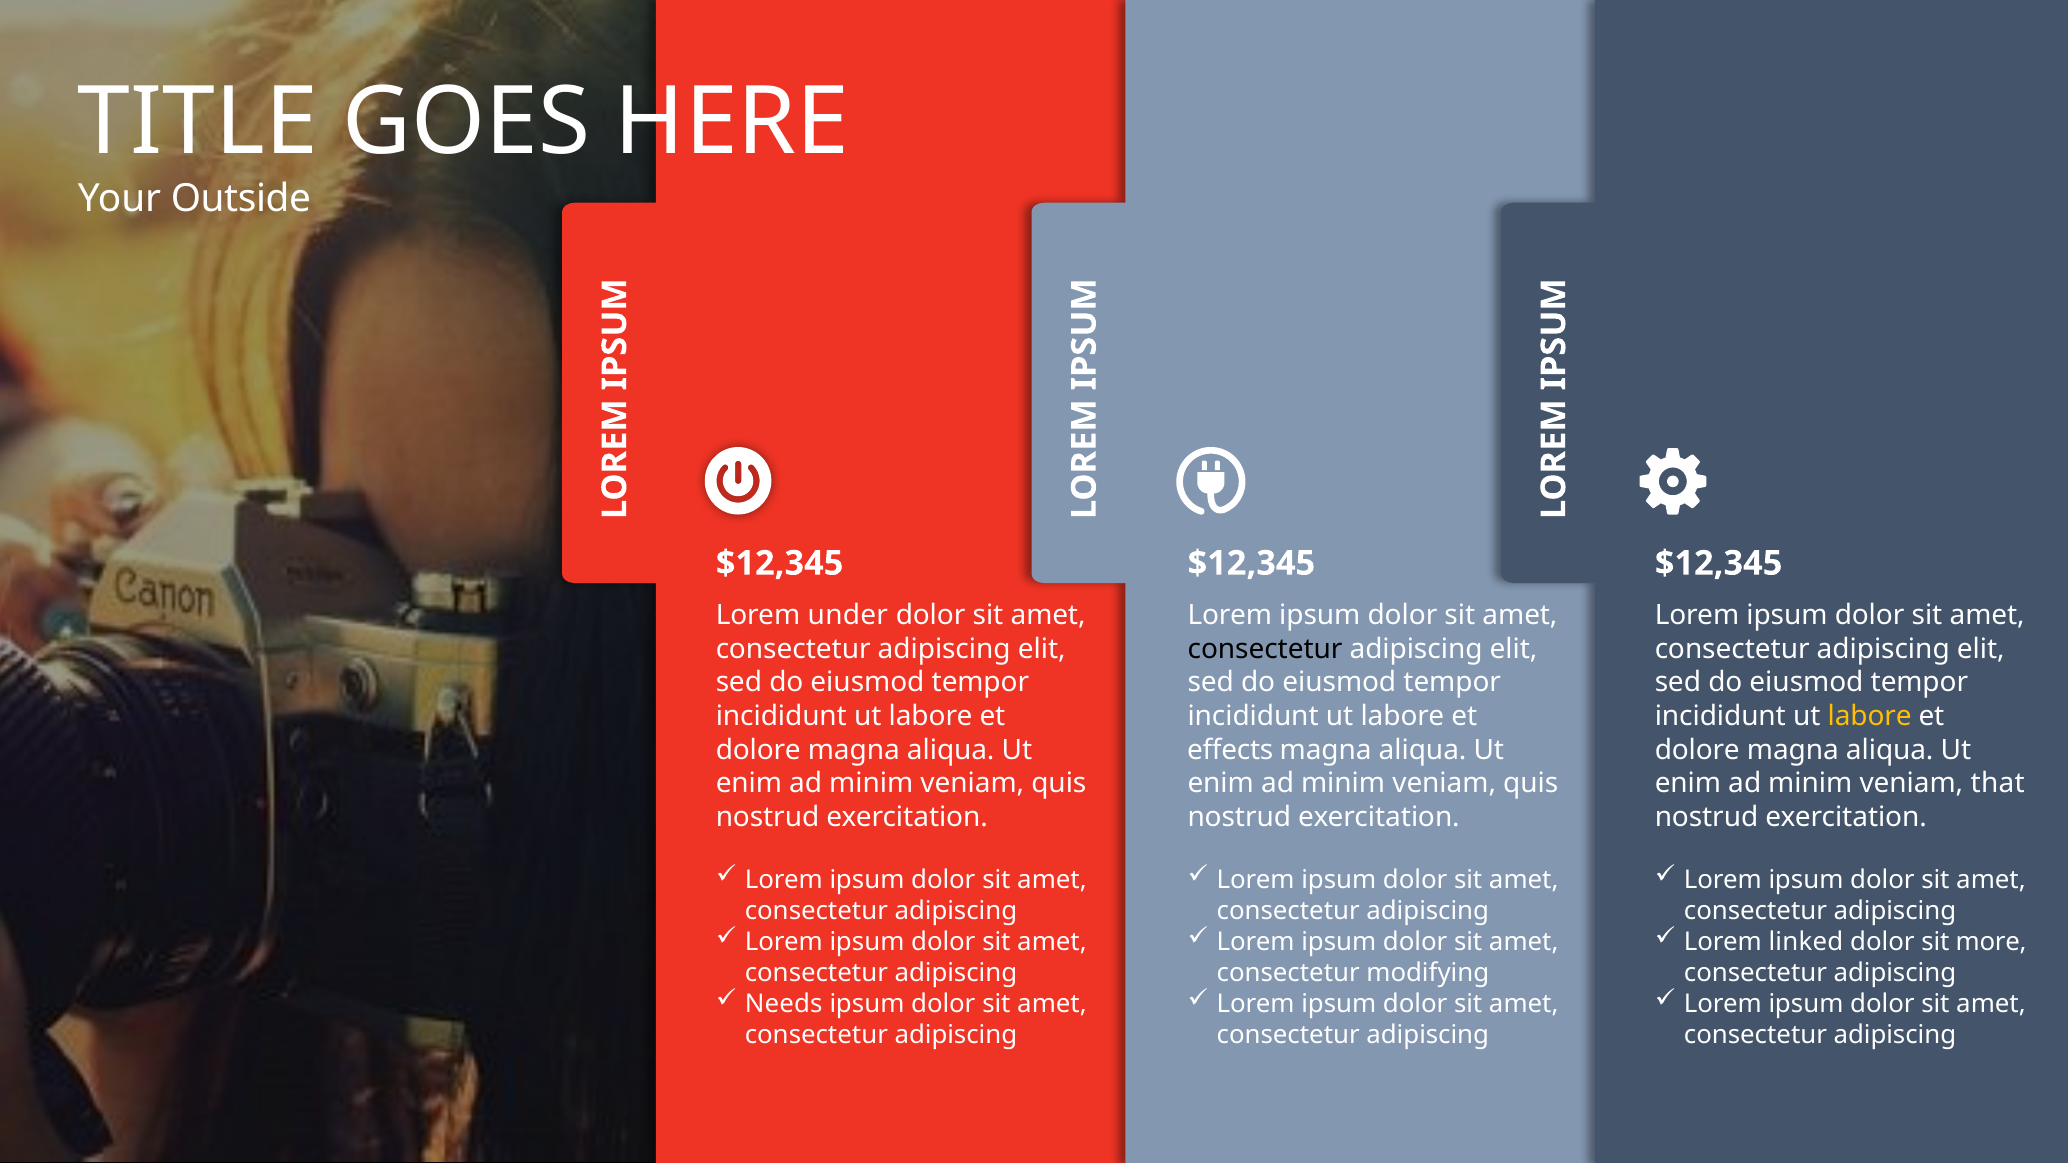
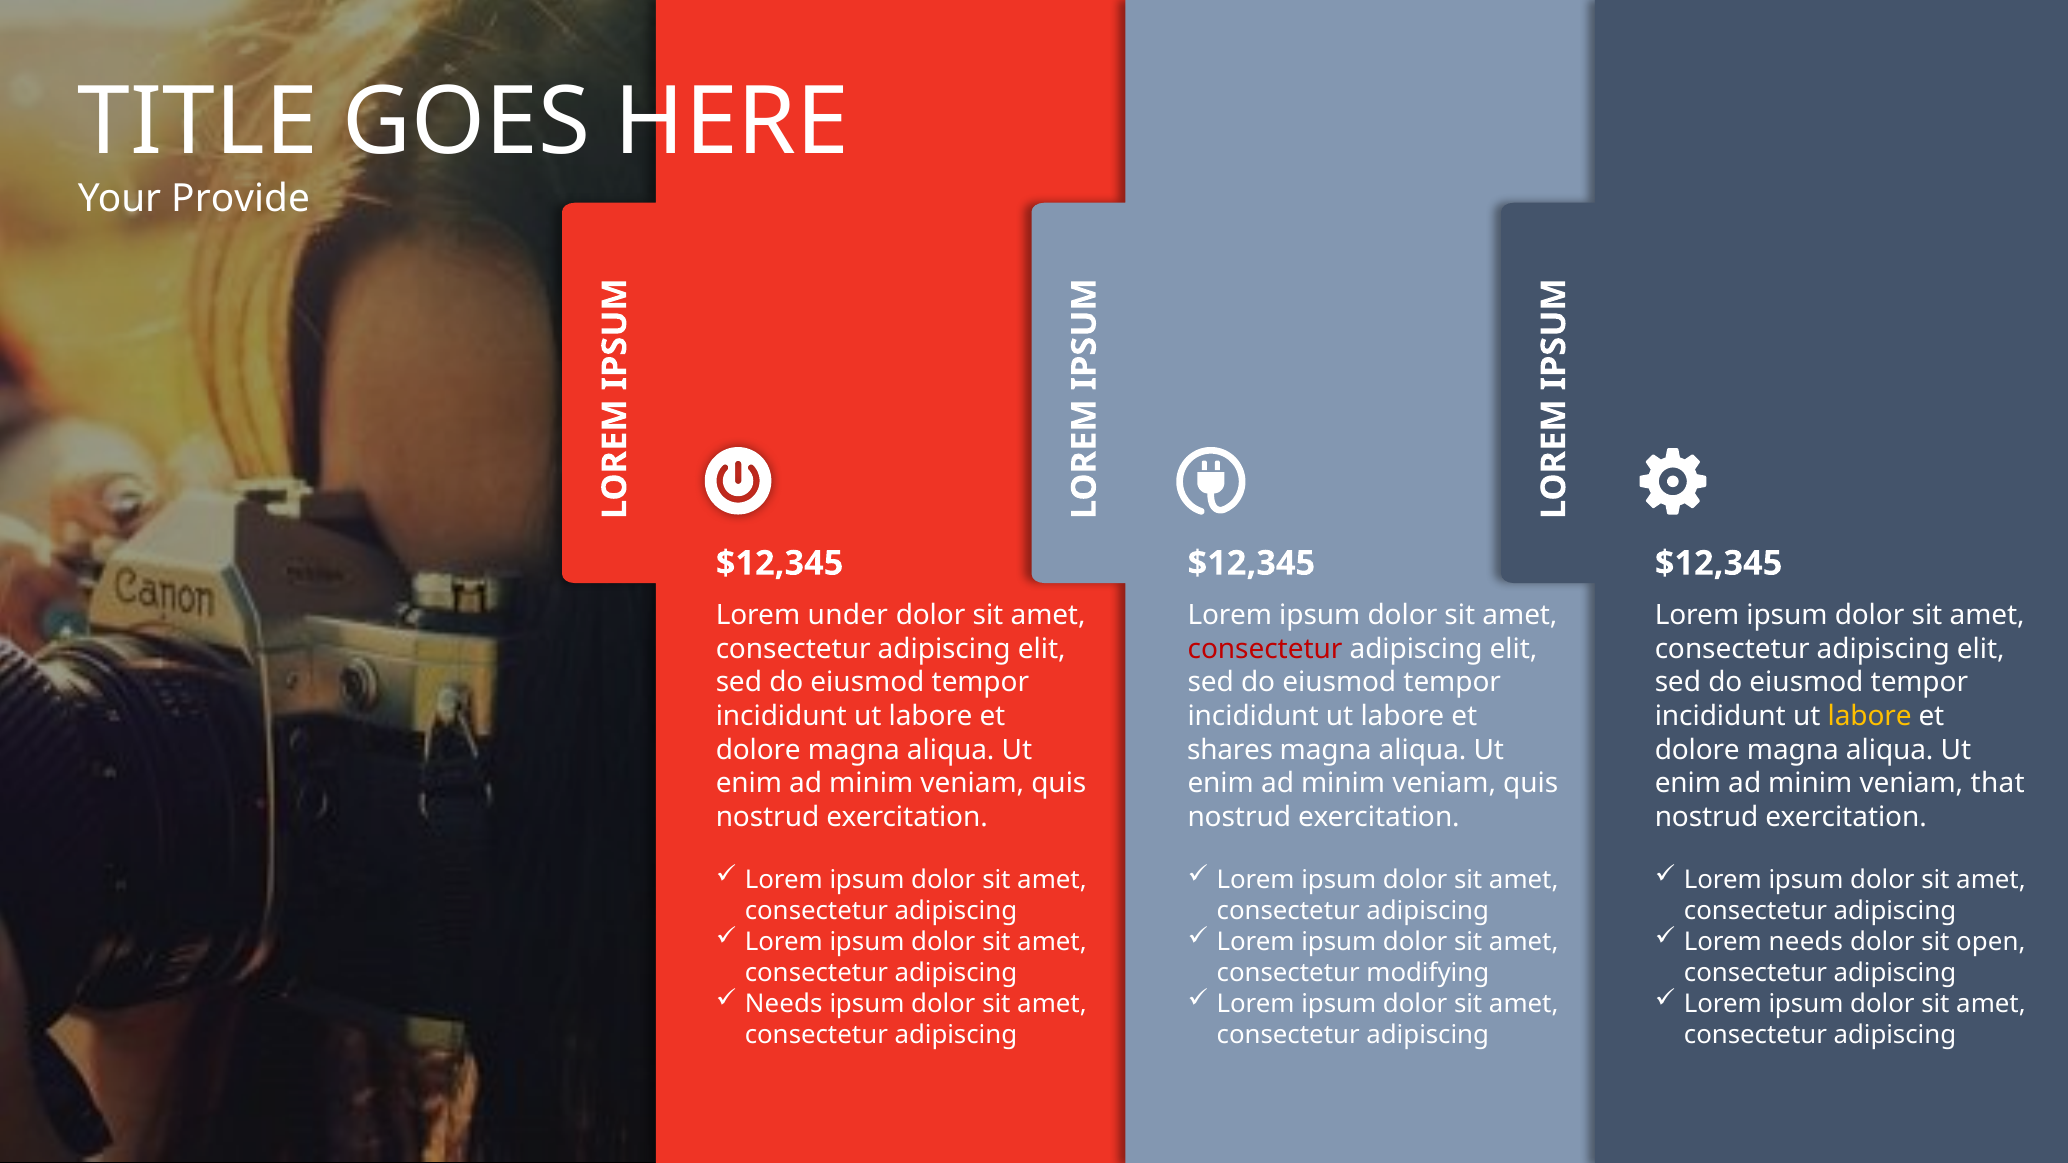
Outside: Outside -> Provide (241, 199)
consectetur colour: black -> red (1265, 649)
effects: effects -> shares (1230, 750)
Lorem linked: linked -> needs (1806, 943)
more: more -> open (1991, 943)
